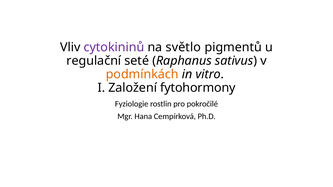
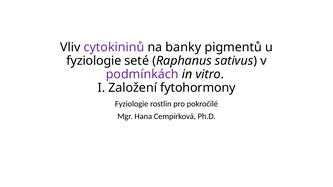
světlo: světlo -> banky (183, 47)
regulační: regulační -> fyziologie (94, 61)
podmínkách colour: orange -> purple (142, 74)
